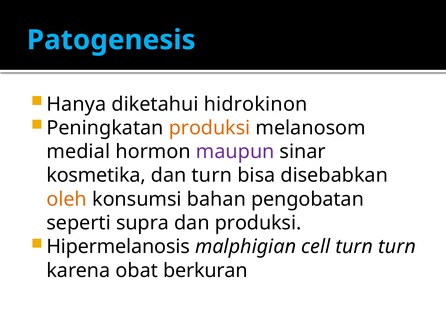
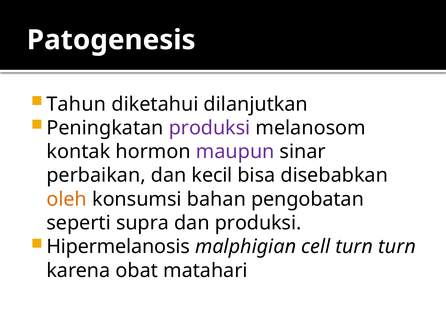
Patogenesis colour: light blue -> white (111, 40)
Hanya: Hanya -> Tahun (76, 104)
hidrokinon: hidrokinon -> dilanjutkan (256, 104)
produksi colour: orange -> purple (210, 128)
medial: medial -> kontak (78, 152)
kosmetika: kosmetika -> perbaikan (96, 176)
dan turn: turn -> kecil (212, 176)
berkuran: berkuran -> matahari (205, 271)
